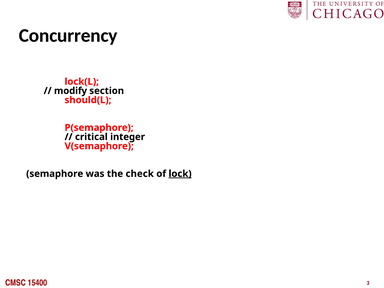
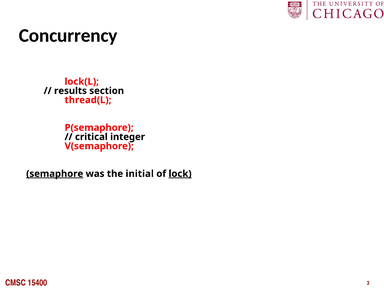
modify: modify -> results (70, 91)
should(L: should(L -> thread(L (88, 100)
semaphore underline: none -> present (55, 174)
check: check -> initial (140, 174)
